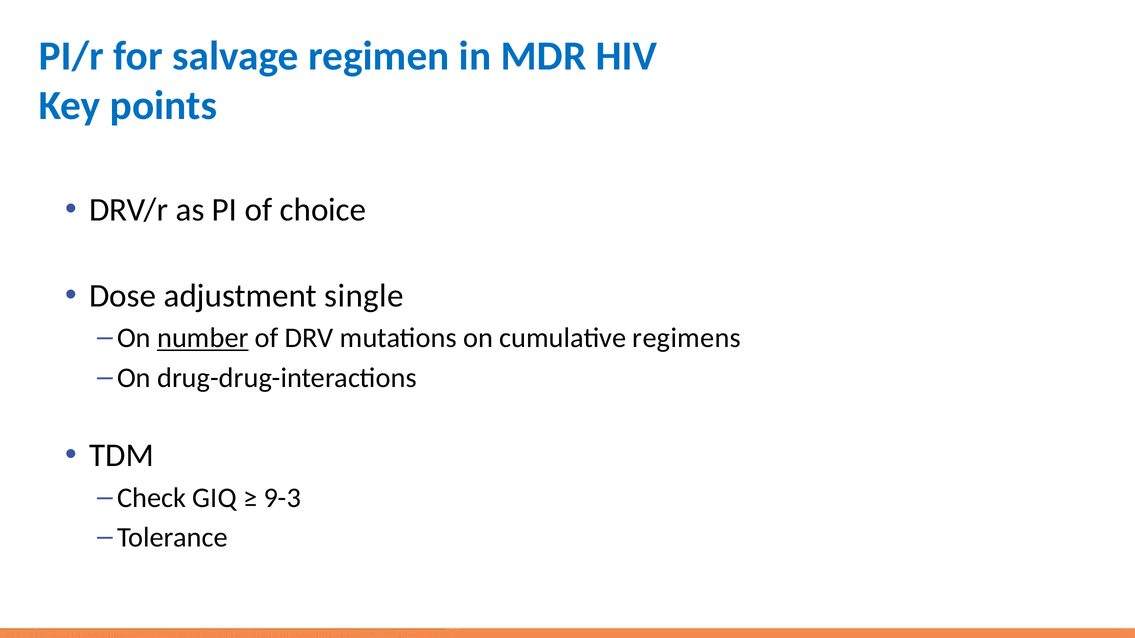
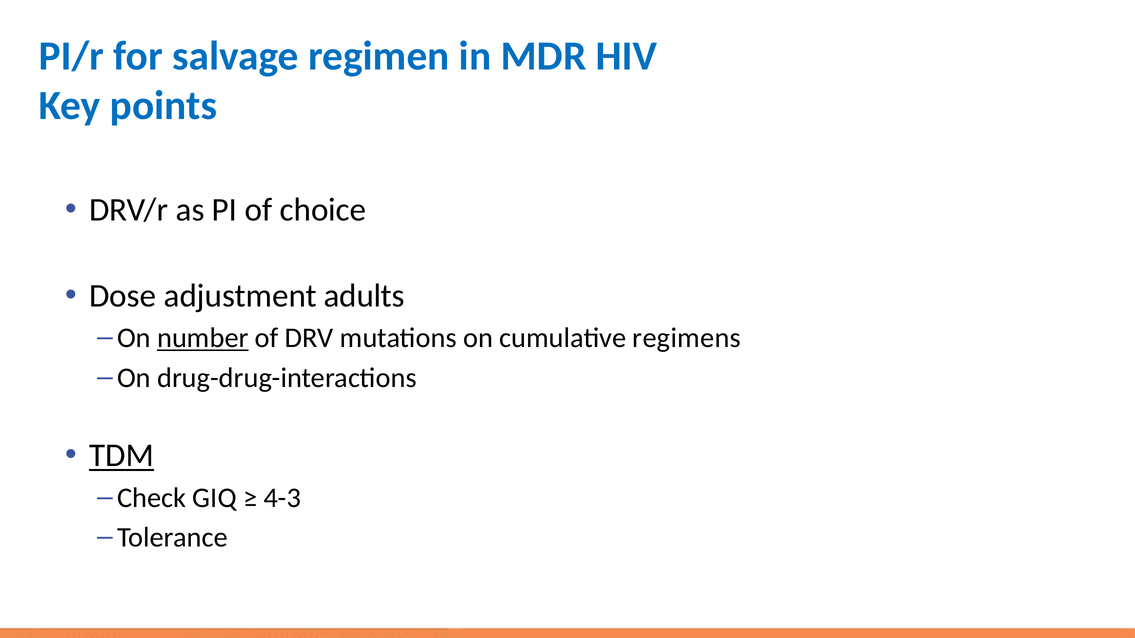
single: single -> adults (364, 296)
TDM underline: none -> present (122, 456)
9-3: 9-3 -> 4-3 (282, 498)
